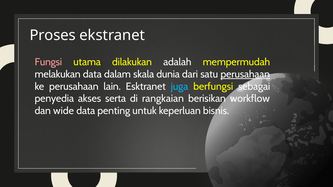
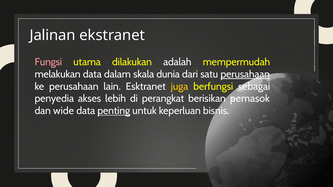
Proses: Proses -> Jalinan (53, 35)
juga colour: light blue -> yellow (179, 87)
serta: serta -> lebih (116, 99)
rangkaian: rangkaian -> perangkat (163, 99)
workflow: workflow -> pemasok (250, 99)
penting underline: none -> present (114, 111)
